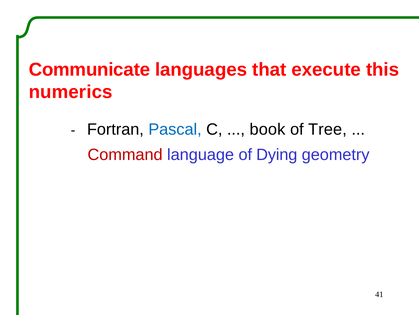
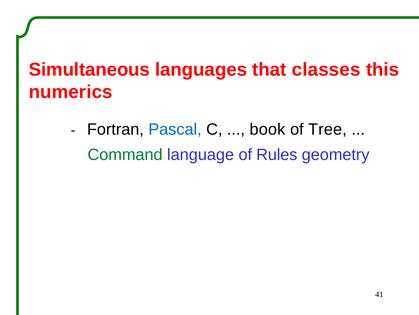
Communicate: Communicate -> Simultaneous (89, 69)
execute: execute -> classes (326, 69)
Command colour: red -> green (125, 154)
Dying: Dying -> Rules (277, 154)
